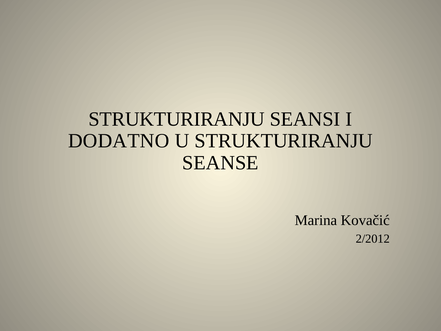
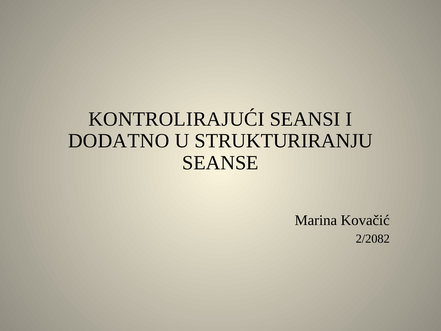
STRUKTURIRANJU: STRUKTURIRANJU -> KONTROLIRAJUĆI (177, 119)
2/2012: 2/2012 -> 2/2082 (373, 239)
